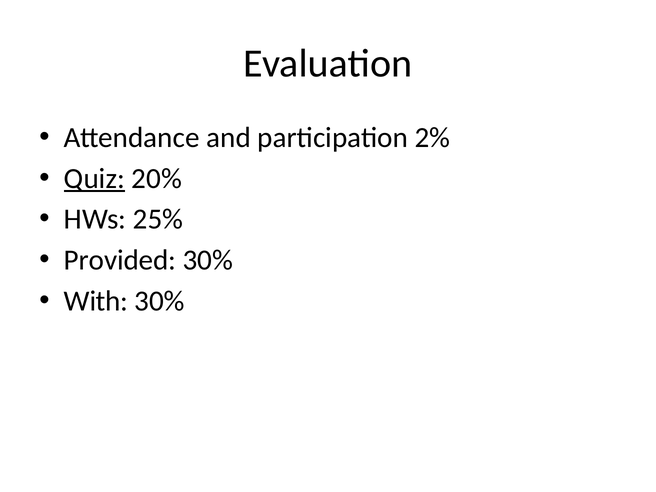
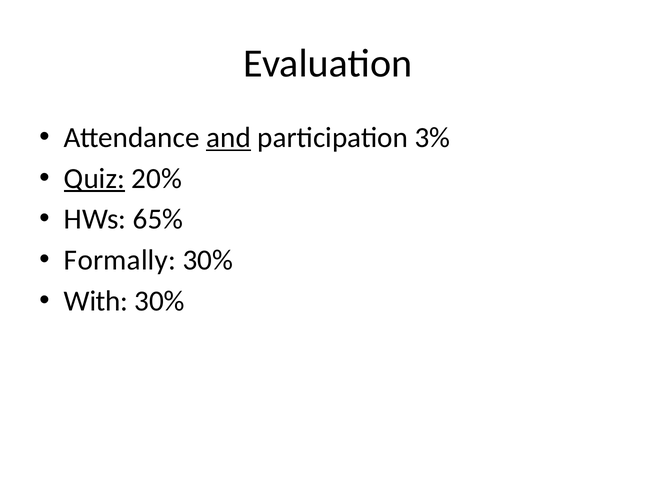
and underline: none -> present (229, 138)
2%: 2% -> 3% (432, 138)
25%: 25% -> 65% (158, 219)
Provided: Provided -> Formally (120, 260)
